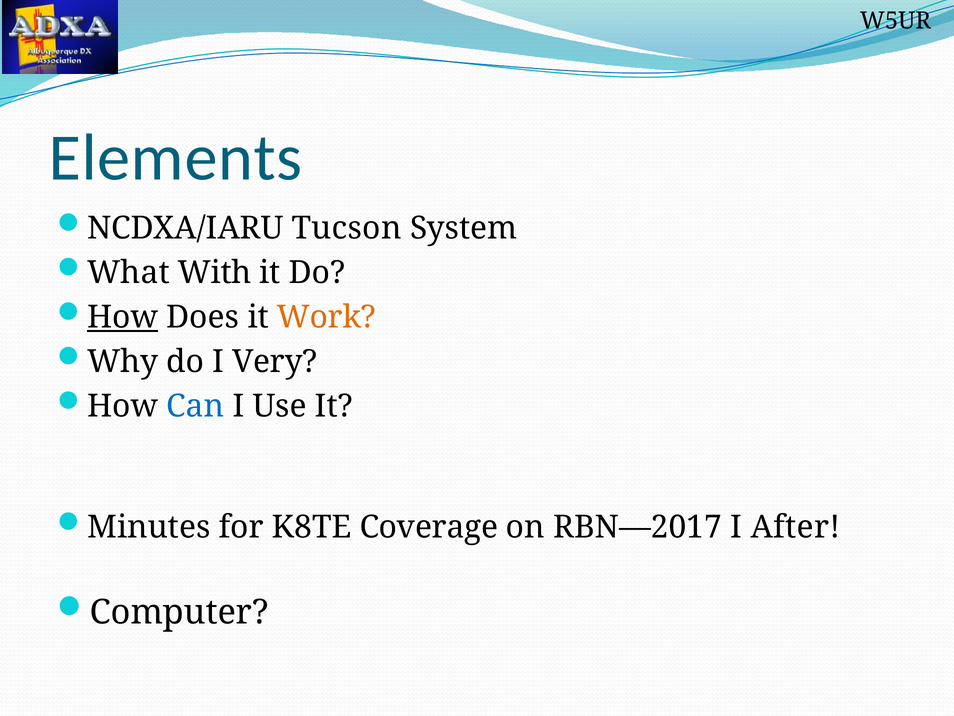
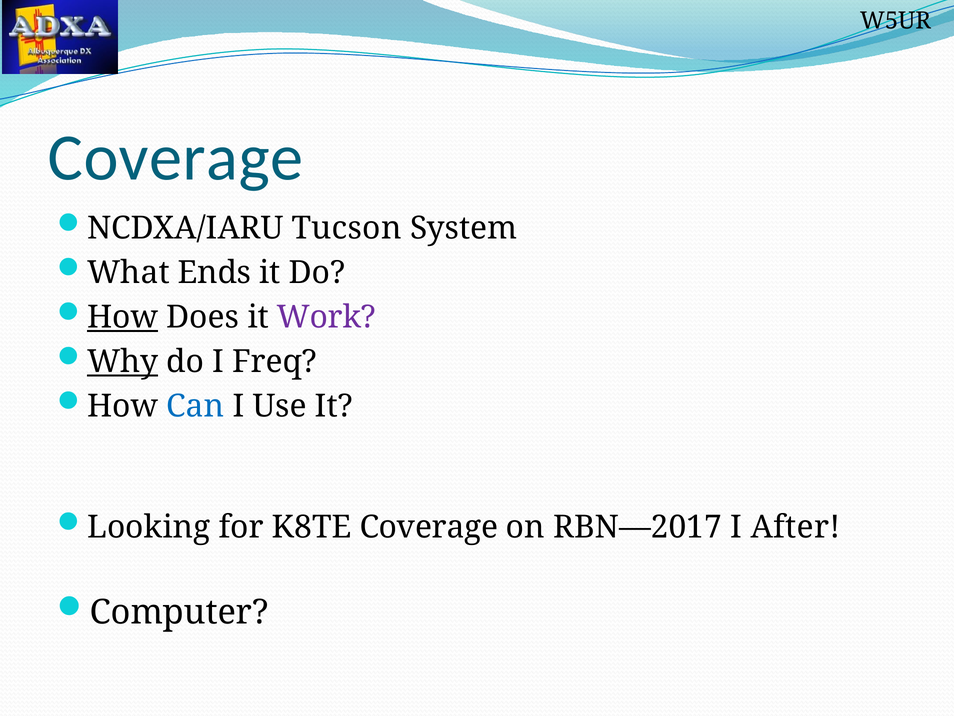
Elements: Elements -> Coverage (175, 158)
With: With -> Ends (215, 272)
Work colour: orange -> purple (326, 317)
Why underline: none -> present (123, 361)
Very: Very -> Freq (275, 361)
Minutes: Minutes -> Looking (149, 527)
